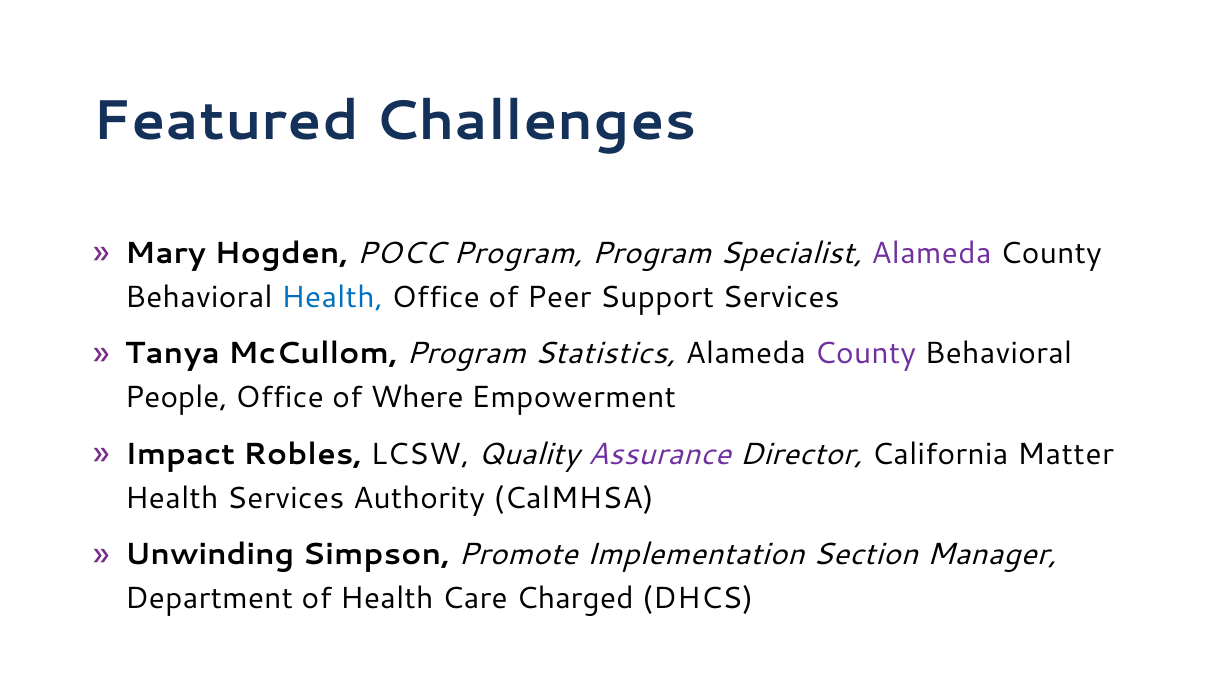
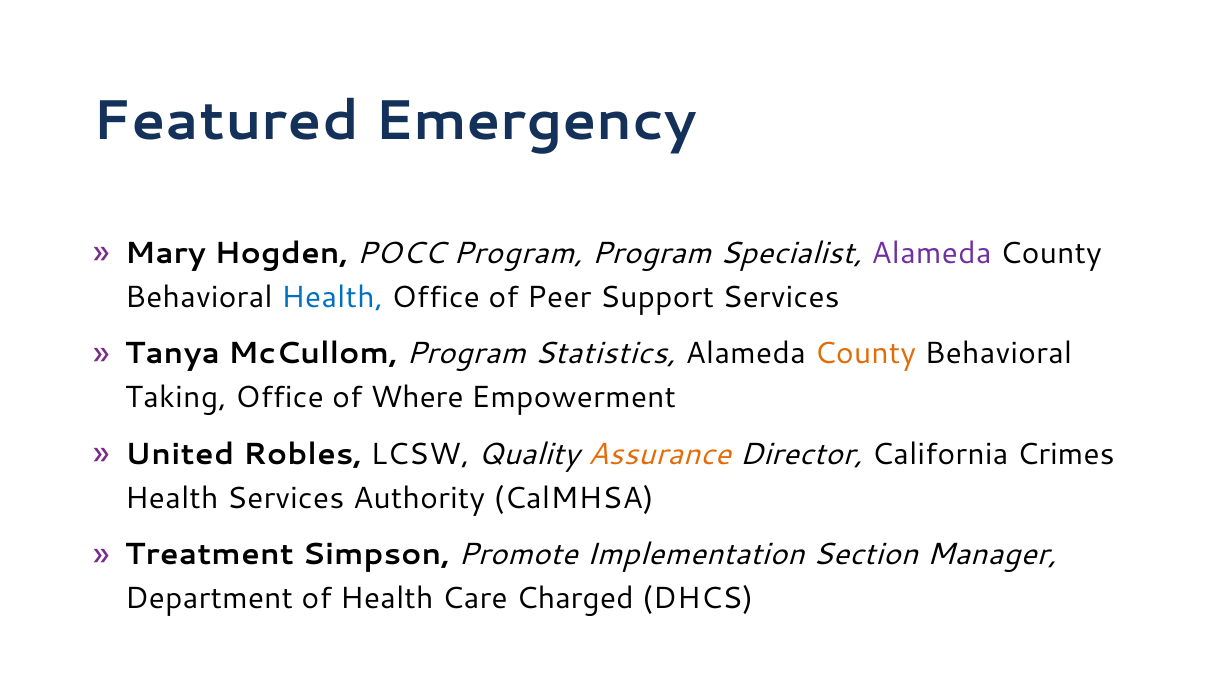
Challenges: Challenges -> Emergency (536, 121)
County colour: purple -> orange (865, 354)
People: People -> Taking (176, 398)
Impact: Impact -> United (180, 454)
Assurance colour: purple -> orange (659, 454)
Matter: Matter -> Crimes (1066, 454)
Unwinding: Unwinding -> Treatment (209, 555)
